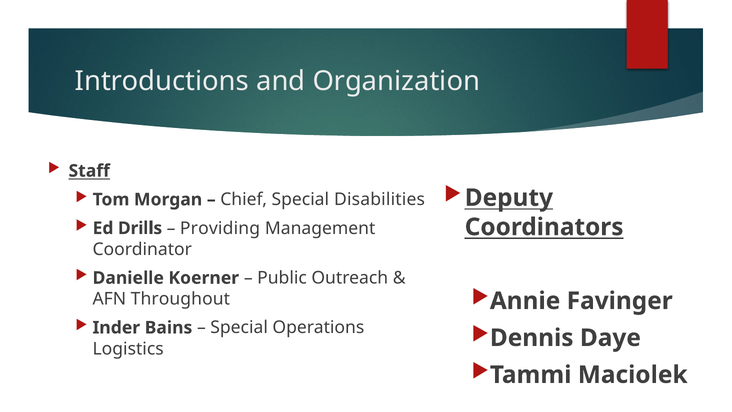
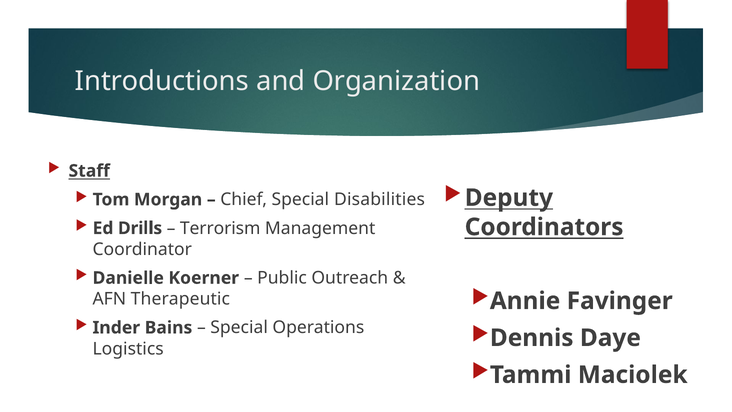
Providing: Providing -> Terrorism (220, 228)
Throughout: Throughout -> Therapeutic (180, 299)
